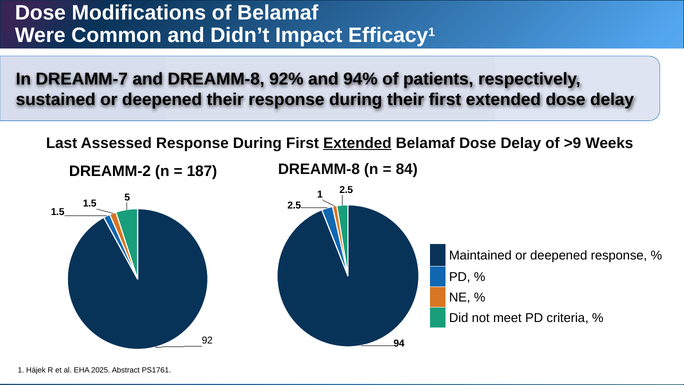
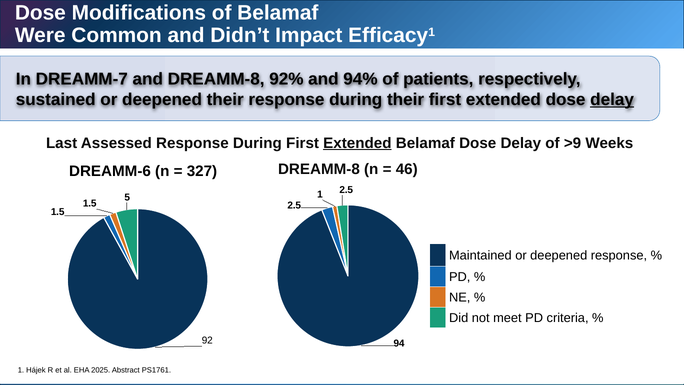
delay underline: none -> present (612, 100)
DREAMM-2: DREAMM-2 -> DREAMM-6 (110, 171)
187: 187 -> 327 (202, 171)
84: 84 -> 46 (407, 169)
